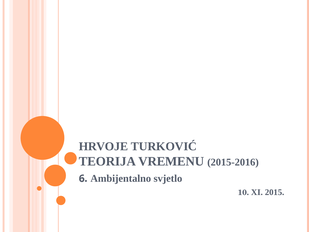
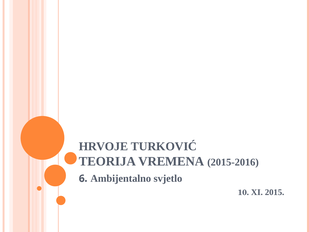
VREMENU: VREMENU -> VREMENA (171, 161)
